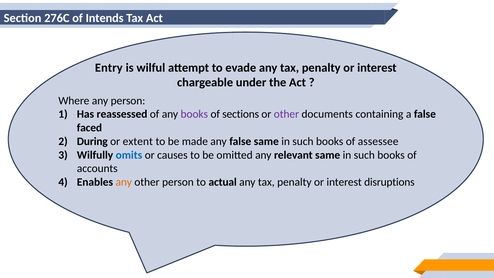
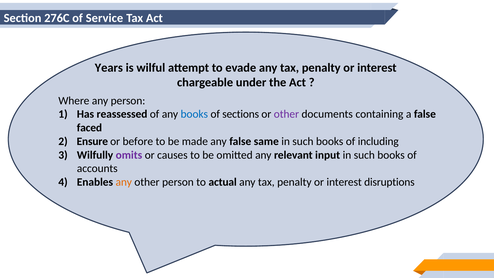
Intends: Intends -> Service (104, 18)
Entry: Entry -> Years (109, 68)
books colour: purple -> blue (194, 114)
During: During -> Ensure (92, 141)
extent: extent -> before (138, 141)
assessee: assessee -> including (378, 141)
omits colour: blue -> purple (129, 155)
relevant same: same -> input (328, 155)
